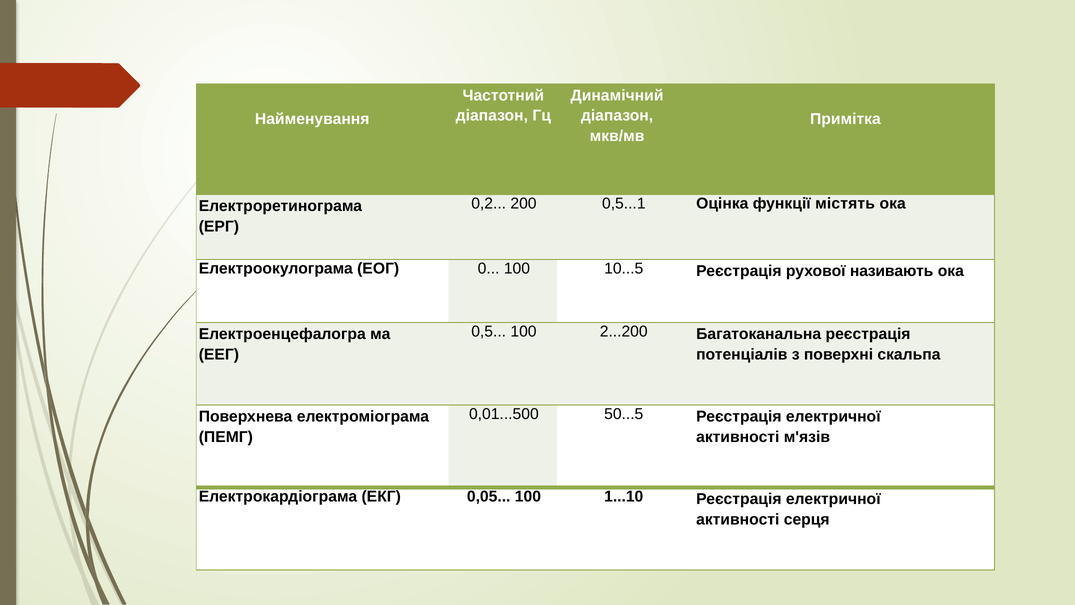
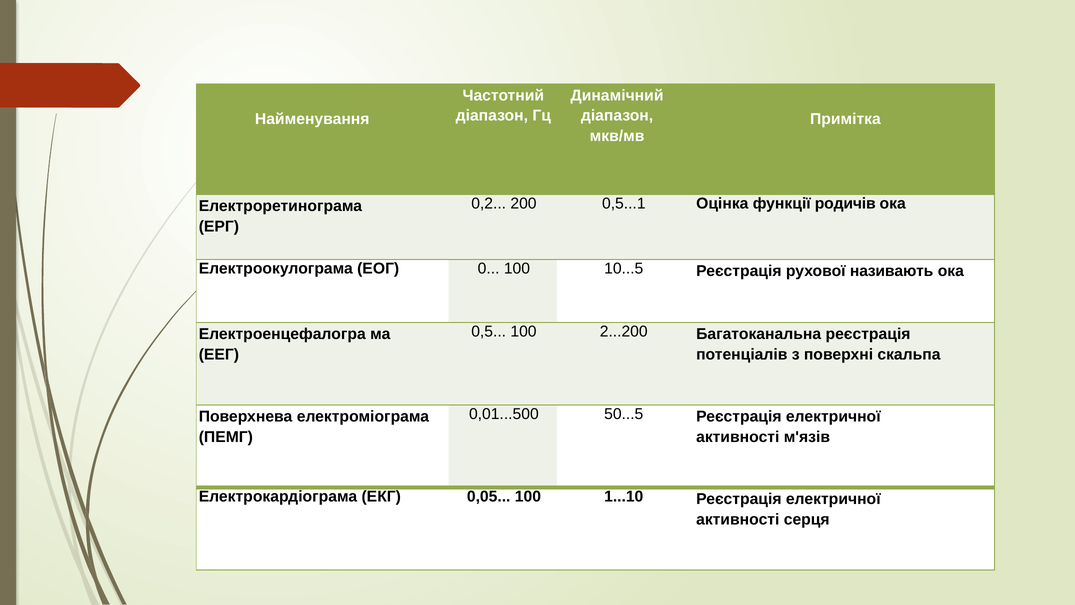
містять: містять -> родичів (845, 204)
